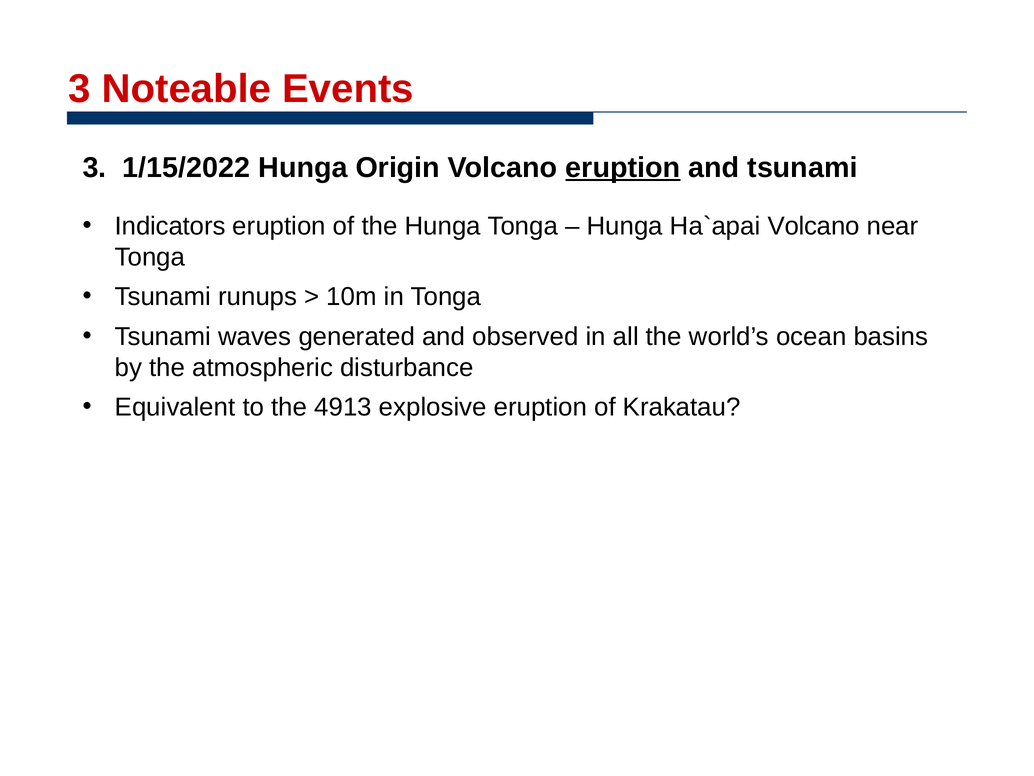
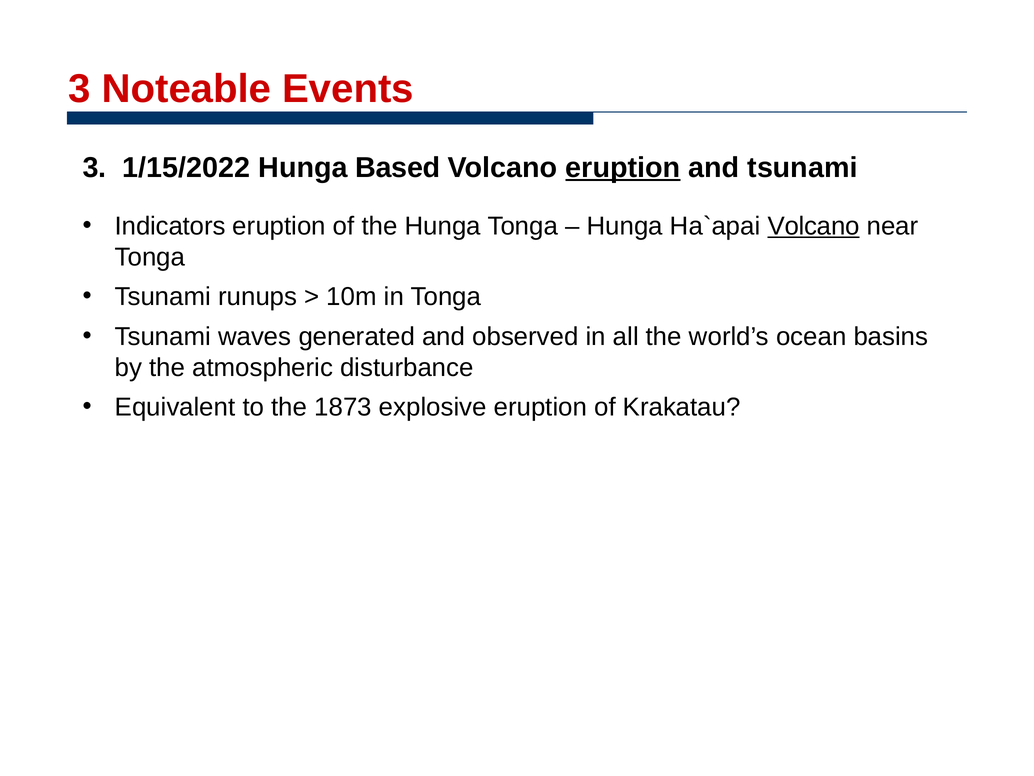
Origin: Origin -> Based (398, 168)
Volcano underline: none -> present (814, 226)
4913: 4913 -> 1873 (343, 407)
